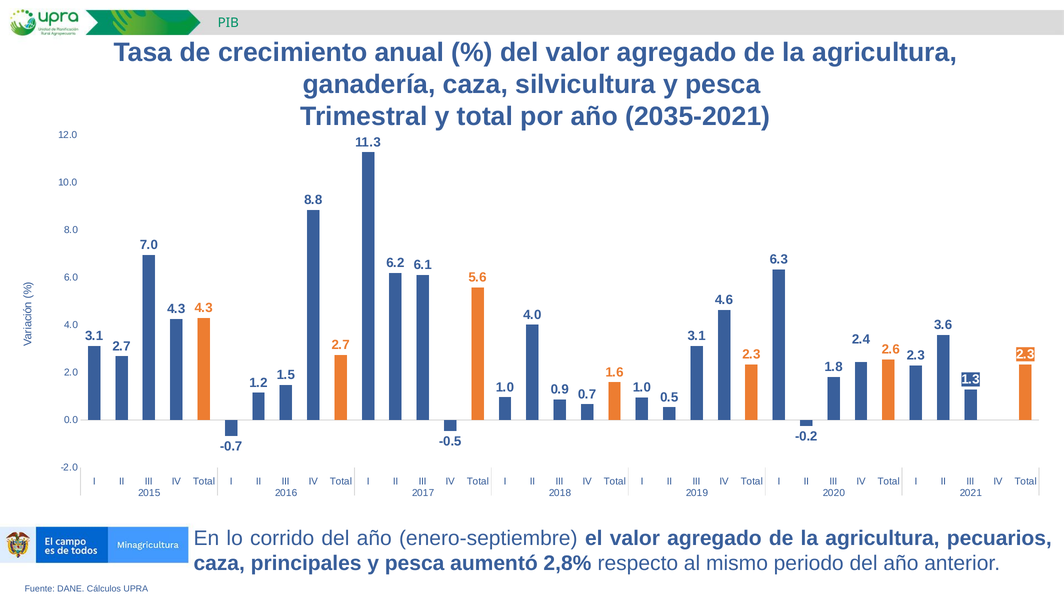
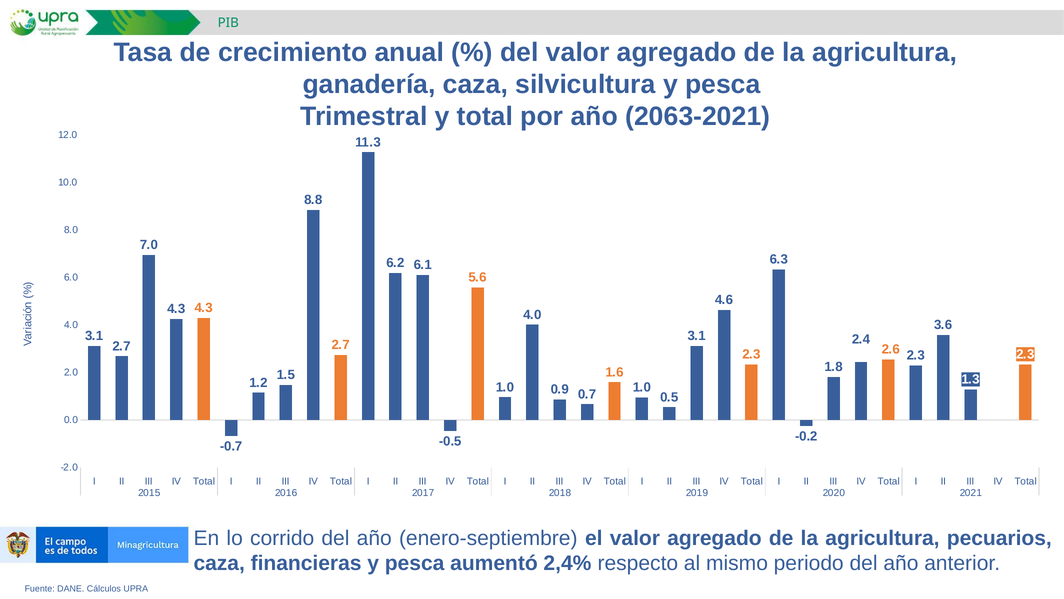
2035-2021: 2035-2021 -> 2063-2021 (698, 116)
principales: principales -> financieras (306, 563)
2,8%: 2,8% -> 2,4% (567, 563)
